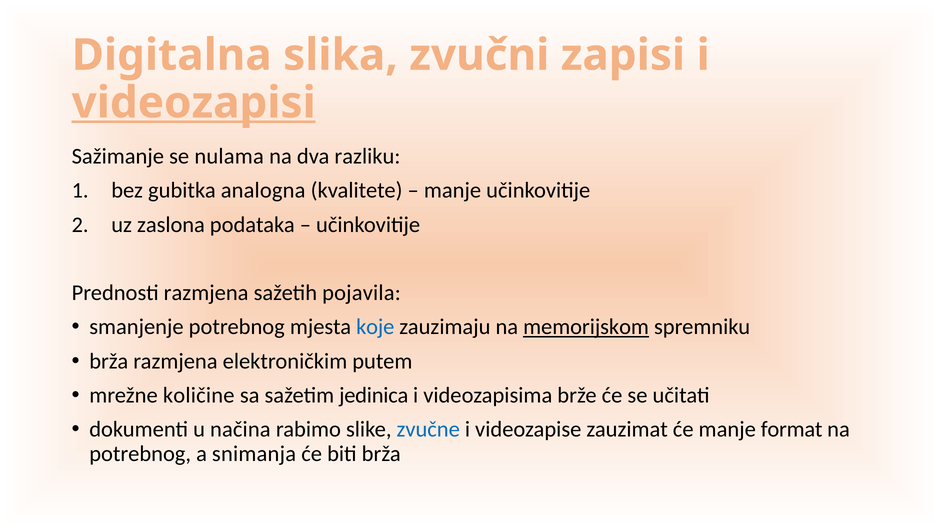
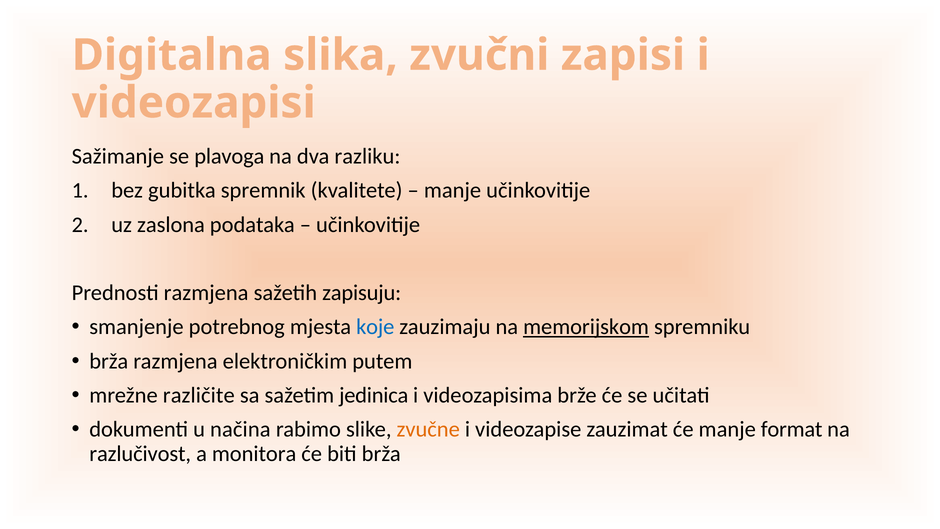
videozapisi underline: present -> none (194, 103)
nulama: nulama -> plavoga (229, 156)
analogna: analogna -> spremnik (263, 190)
pojavila: pojavila -> zapisuju (362, 293)
količine: količine -> različite (199, 395)
zvučne colour: blue -> orange (428, 429)
potrebnog: potrebnog -> razlučivost (140, 453)
snimanja: snimanja -> monitora (254, 453)
